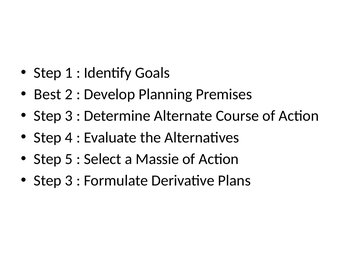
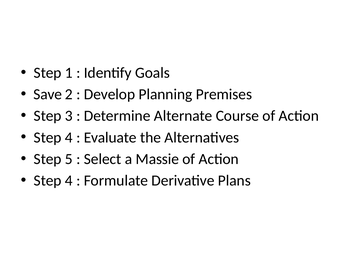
Best: Best -> Save (48, 94)
3: 3 -> 4 (69, 180)
